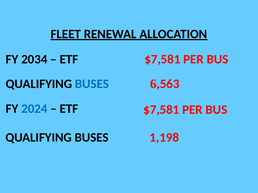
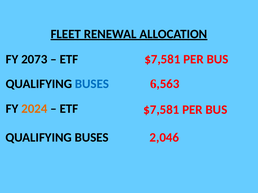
2034: 2034 -> 2073 (34, 59)
2024 colour: blue -> orange (34, 109)
1,198: 1,198 -> 2,046 (164, 138)
